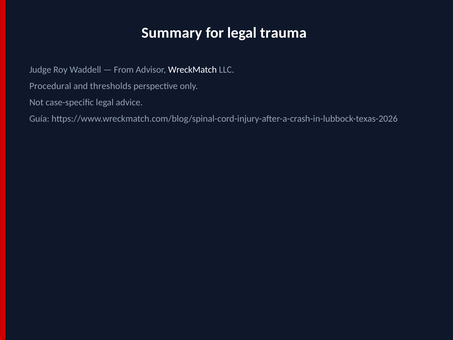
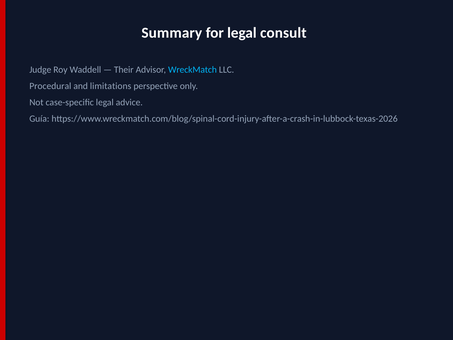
trauma: trauma -> consult (283, 33)
From: From -> Their (124, 70)
WreckMatch colour: white -> light blue (192, 70)
thresholds: thresholds -> limitations (111, 86)
